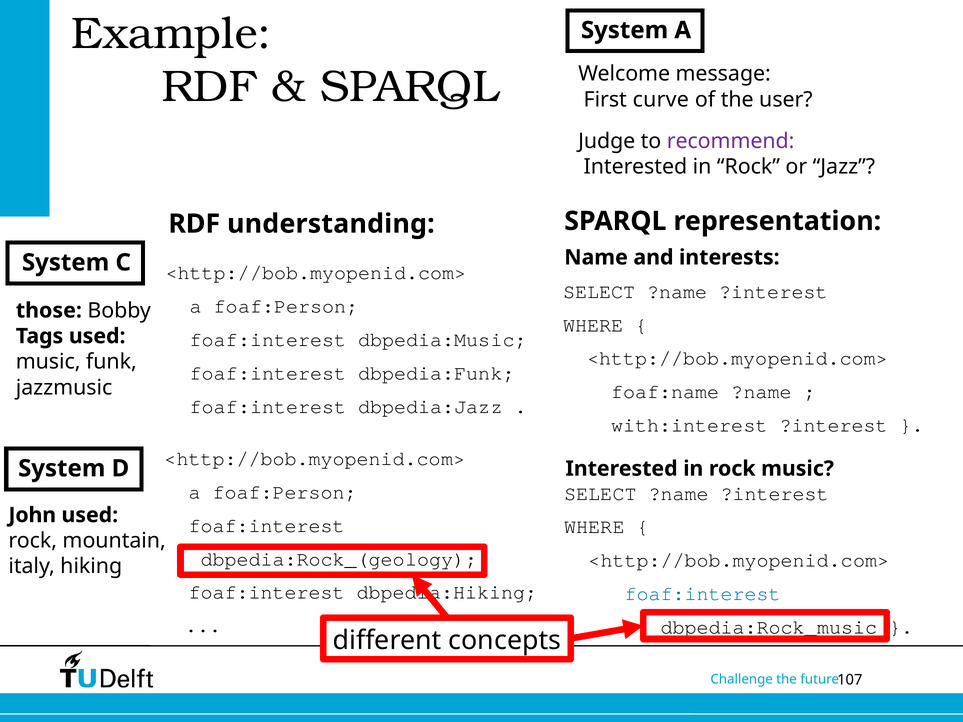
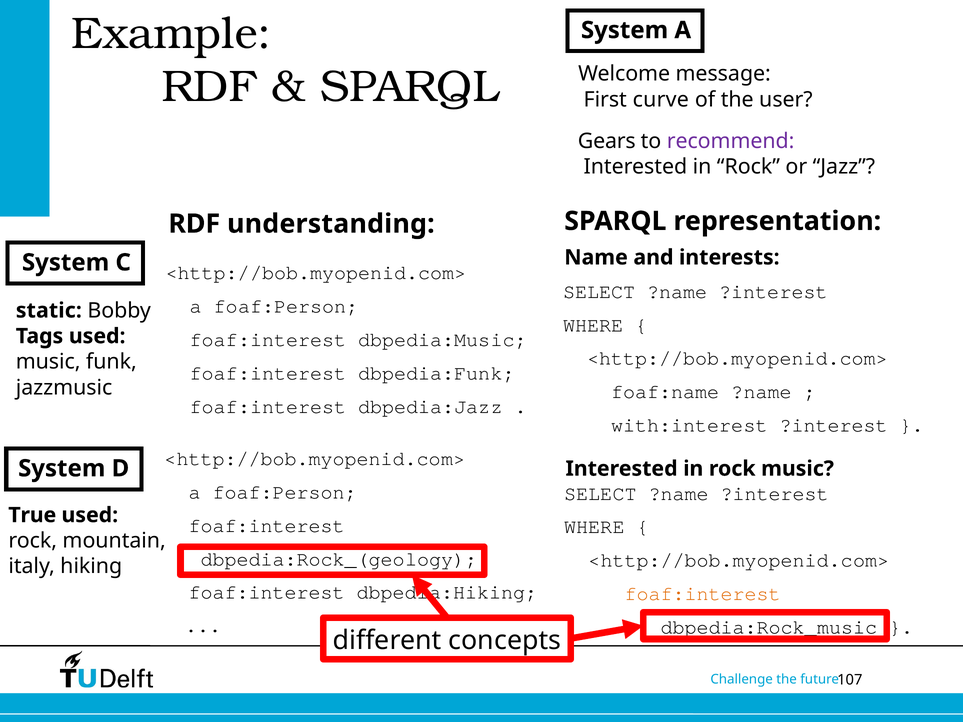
Judge: Judge -> Gears (607, 141)
those: those -> static (49, 311)
John: John -> True (32, 515)
foaf:interest colour: blue -> orange (703, 594)
